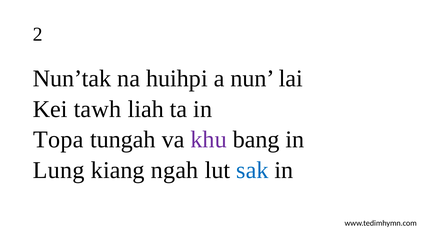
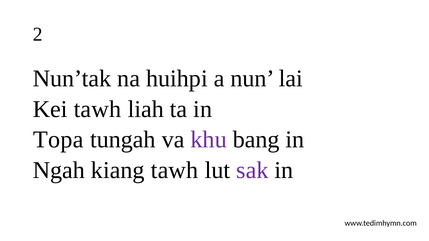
Lung: Lung -> Ngah (59, 170)
kiang ngah: ngah -> tawh (175, 170)
sak colour: blue -> purple (252, 170)
